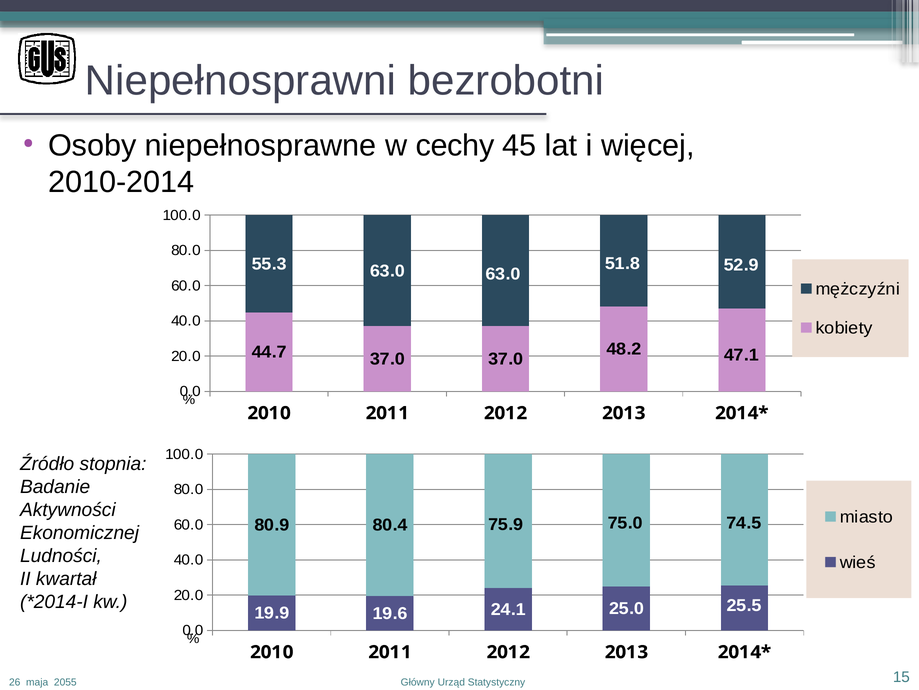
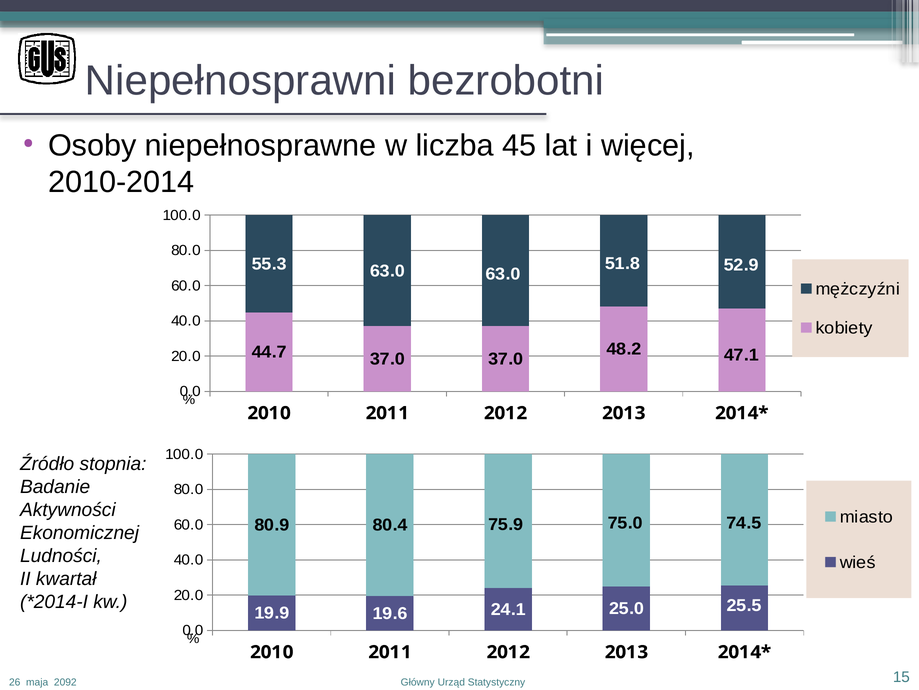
cechy: cechy -> liczba (455, 145)
2055: 2055 -> 2092 (65, 682)
